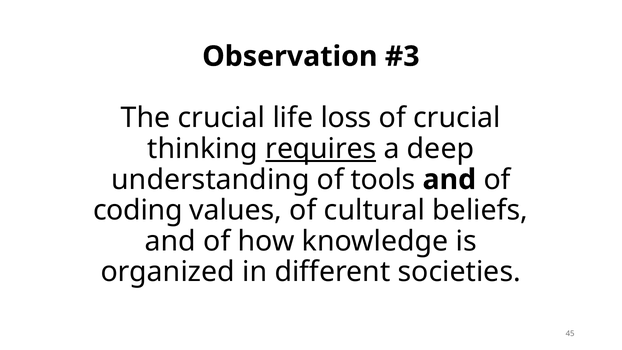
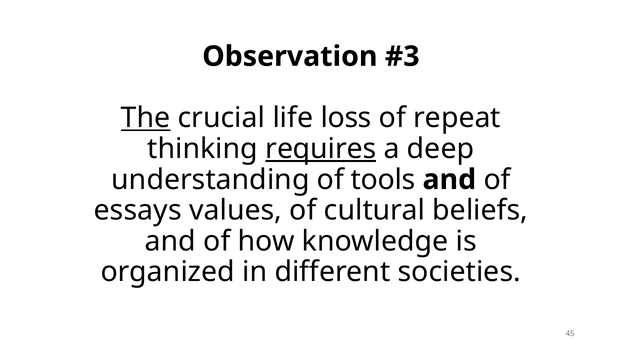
The underline: none -> present (146, 118)
of crucial: crucial -> repeat (457, 118)
coding: coding -> essays (138, 210)
